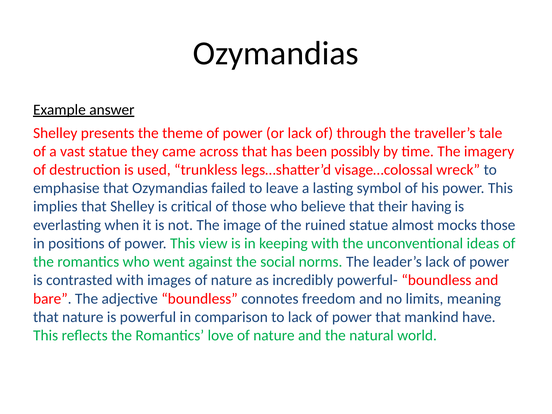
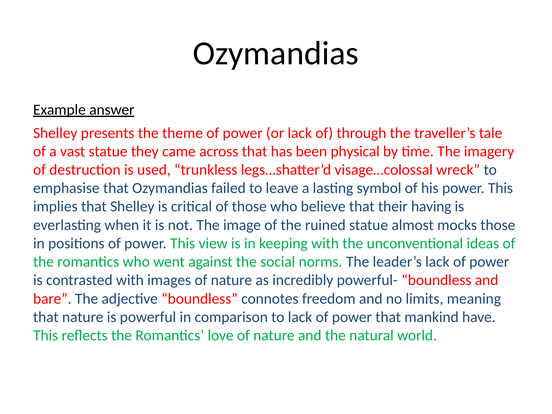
possibly: possibly -> physical (355, 151)
